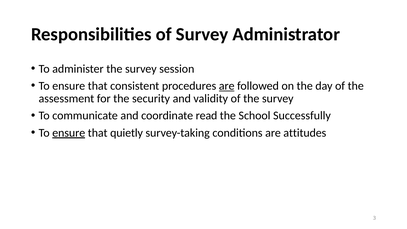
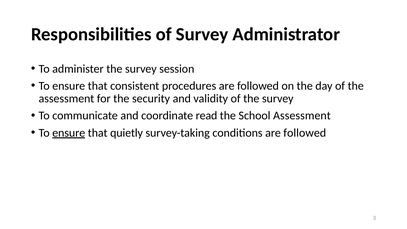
are underline: present -> none (227, 86)
School Successfully: Successfully -> Assessment (302, 116)
conditions are attitudes: attitudes -> followed (305, 133)
